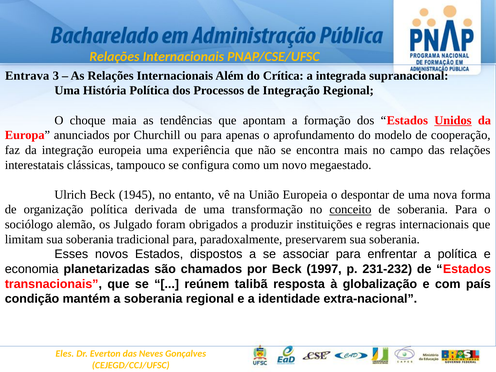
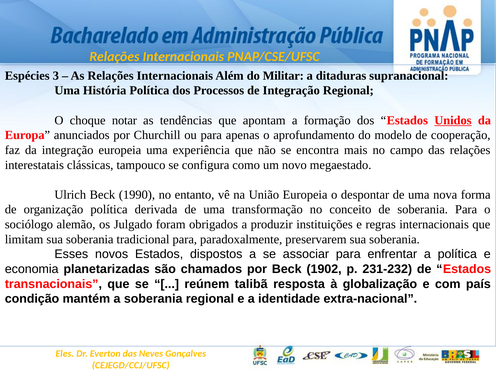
Entrava: Entrava -> Espécies (27, 76)
Crítica: Crítica -> Militar (283, 76)
integrada: integrada -> ditaduras (341, 76)
maia: maia -> notar (124, 120)
1945: 1945 -> 1990 (137, 195)
conceito underline: present -> none (350, 210)
1997: 1997 -> 1902 (324, 269)
